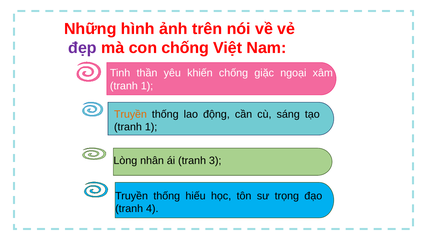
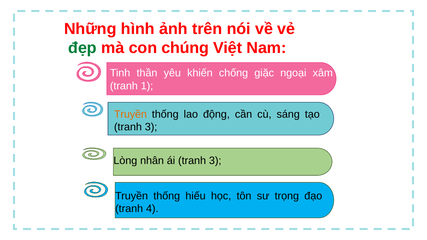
đẹp colour: purple -> green (83, 48)
con chống: chống -> chúng (185, 48)
1: 1 -> 3 (151, 127)
